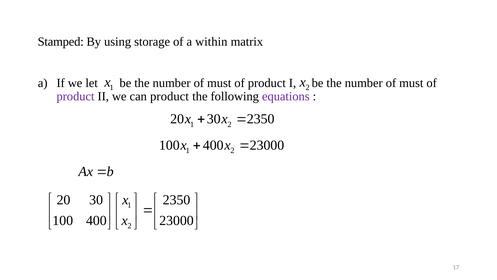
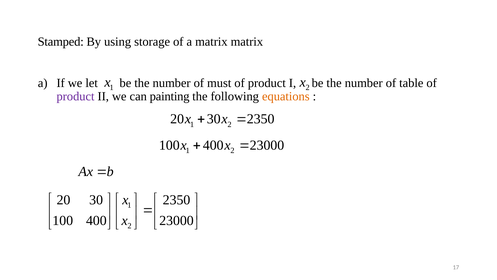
a within: within -> matrix (211, 42)
must: must -> table (411, 83)
can product: product -> painting (170, 96)
equations colour: purple -> orange (286, 96)
